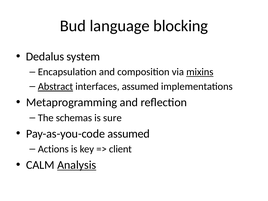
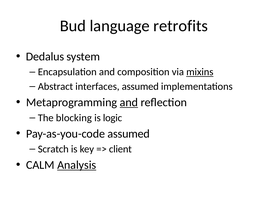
blocking: blocking -> retrofits (181, 26)
Abstract underline: present -> none (55, 87)
and underline: none -> present (129, 102)
schemas: schemas -> blocking (74, 118)
sure: sure -> logic (112, 118)
Actions: Actions -> Scratch (53, 149)
